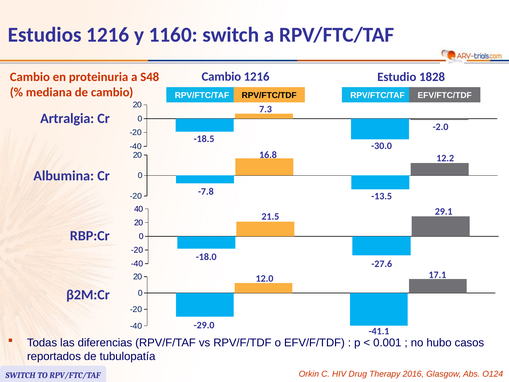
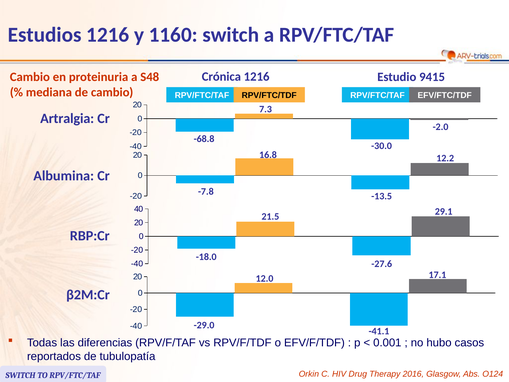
Cambio: Cambio -> Crónica (221, 77)
1828: 1828 -> 9415 (432, 77)
-18.5: -18.5 -> -68.8 (204, 139)
